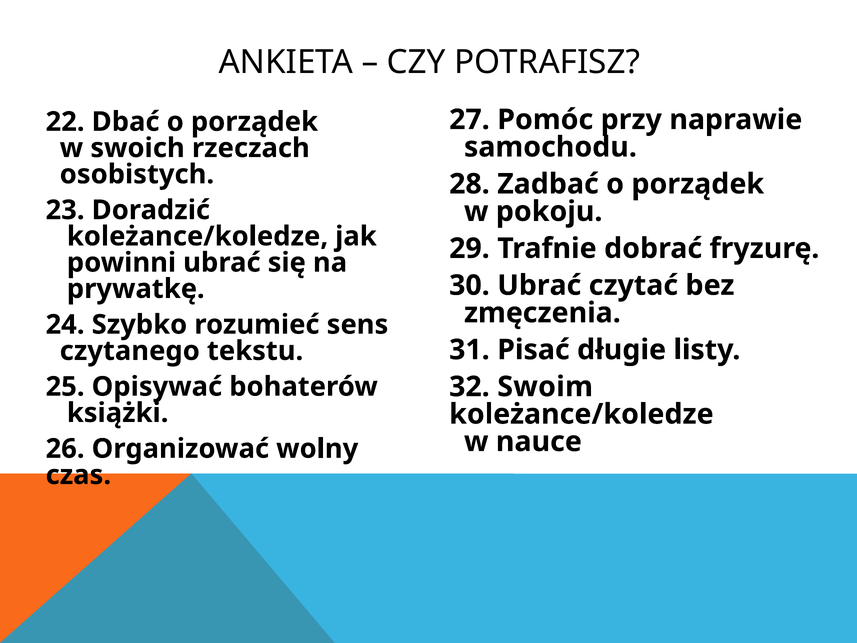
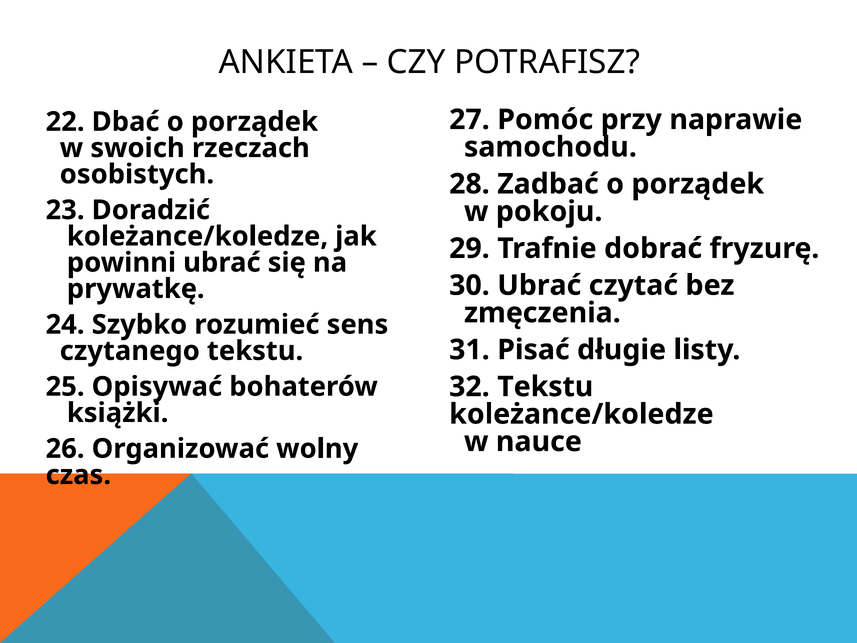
32 Swoim: Swoim -> Tekstu (545, 387)
